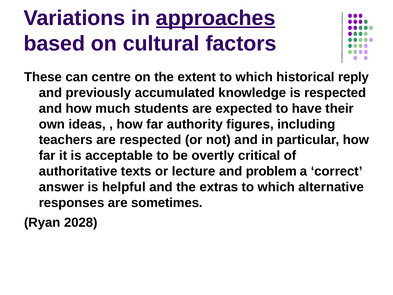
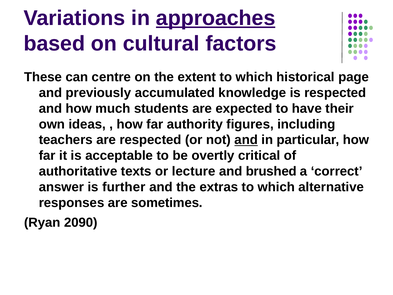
reply: reply -> page (354, 77)
and underline: none -> present (246, 140)
problem: problem -> brushed (271, 171)
helpful: helpful -> further (124, 187)
2028: 2028 -> 2090 (81, 222)
